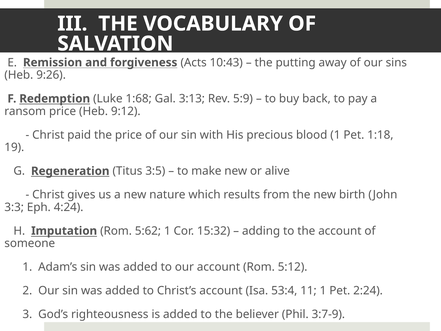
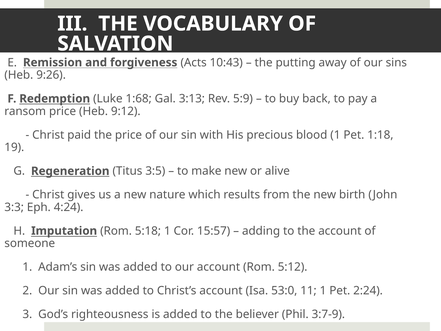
5:62: 5:62 -> 5:18 (148, 231)
15:32: 15:32 -> 15:57 (214, 231)
53:4: 53:4 -> 53:0 (284, 290)
